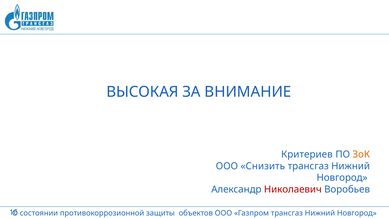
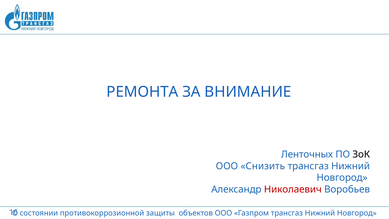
ВЫСОКАЯ: ВЫСОКАЯ -> РЕМОНТА (142, 92)
Критериев: Критериев -> Ленточных (307, 154)
ЗоК colour: orange -> black (361, 154)
